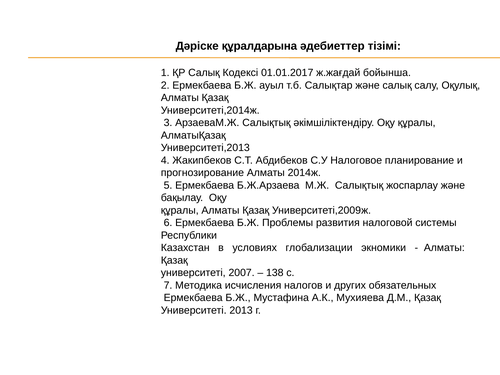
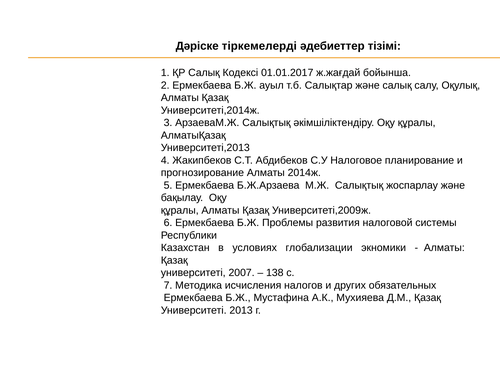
құралдарына: құралдарына -> тіркемелерді (259, 46)
